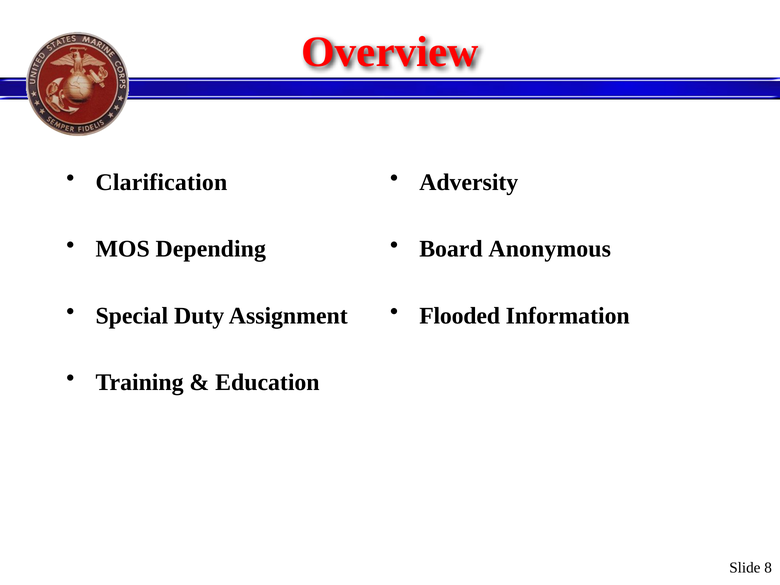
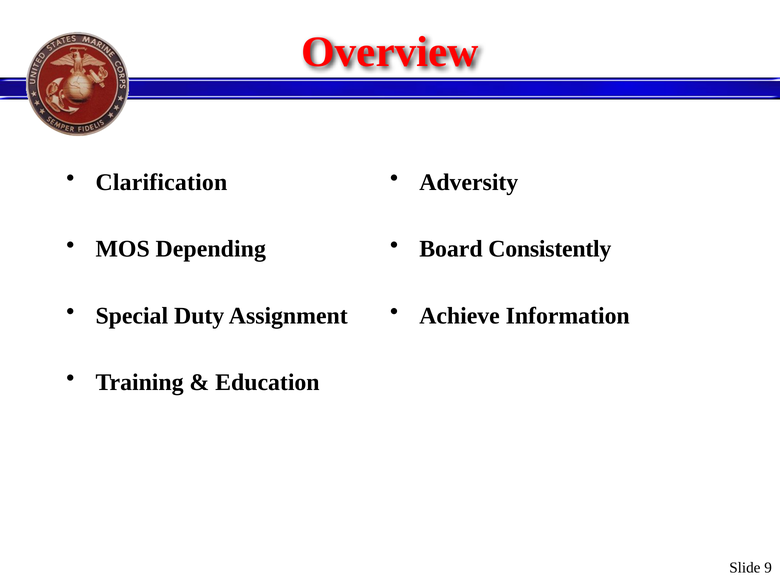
Anonymous: Anonymous -> Consistently (550, 249)
Flooded: Flooded -> Achieve (460, 316)
8: 8 -> 9 (768, 568)
